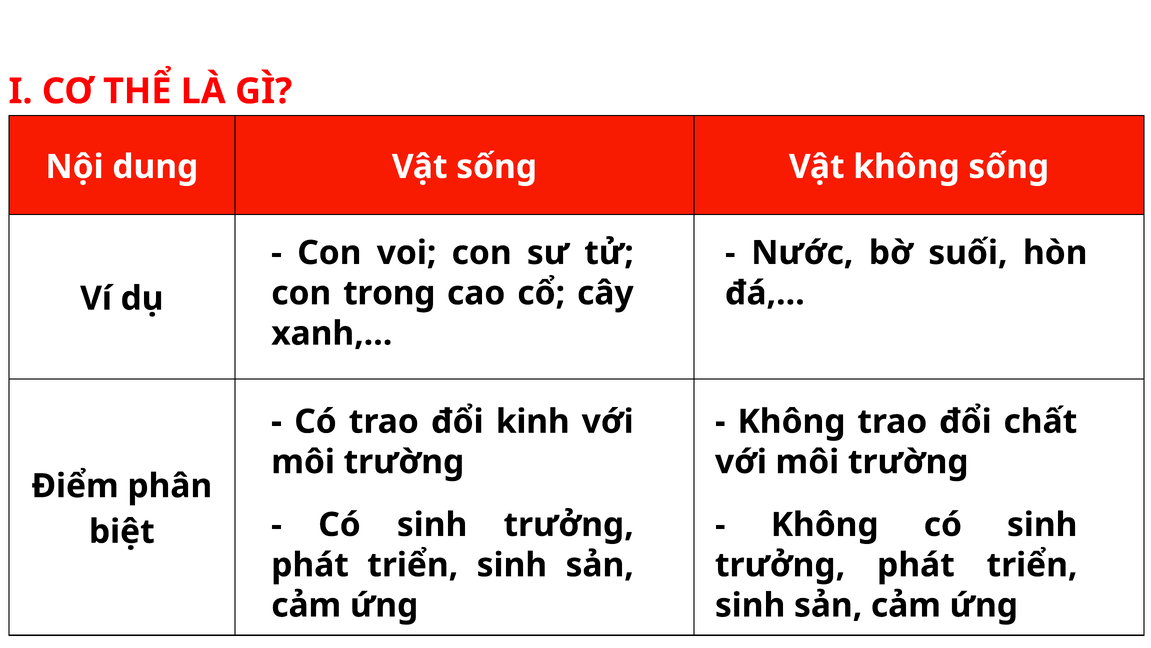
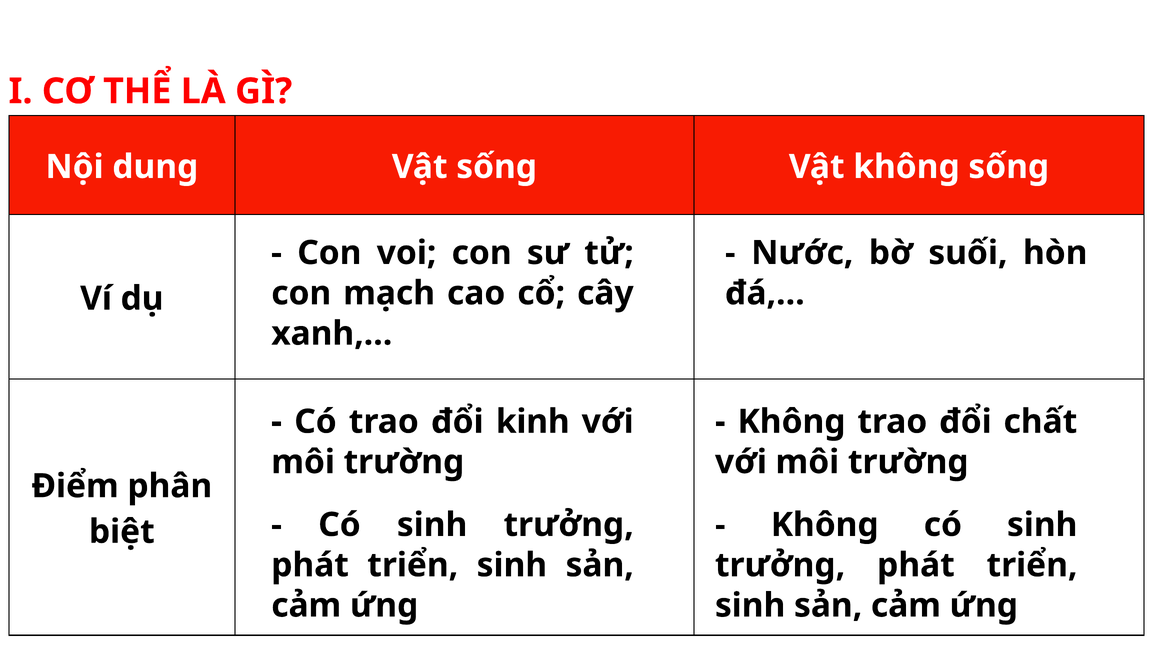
trong: trong -> mạch (389, 293)
